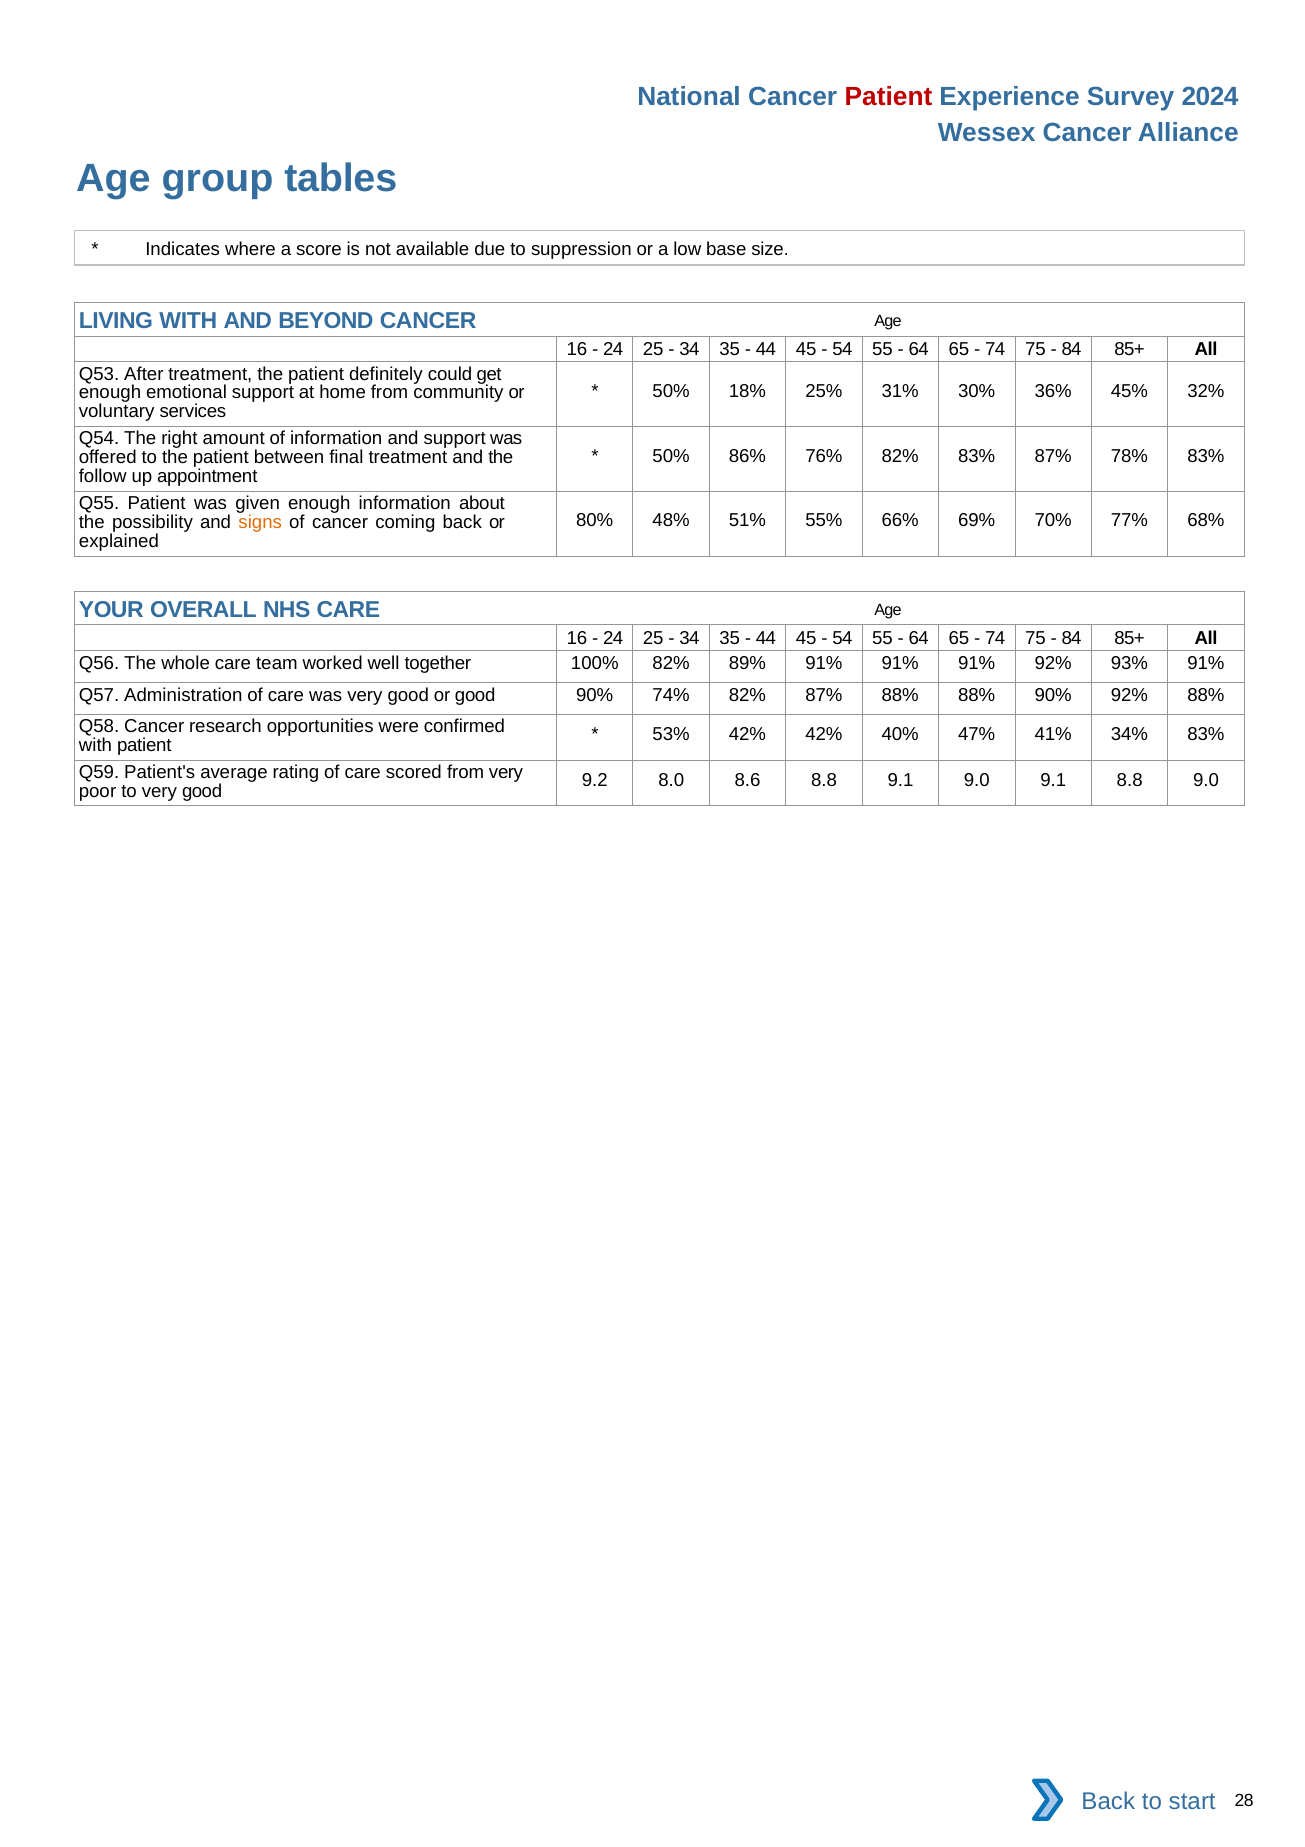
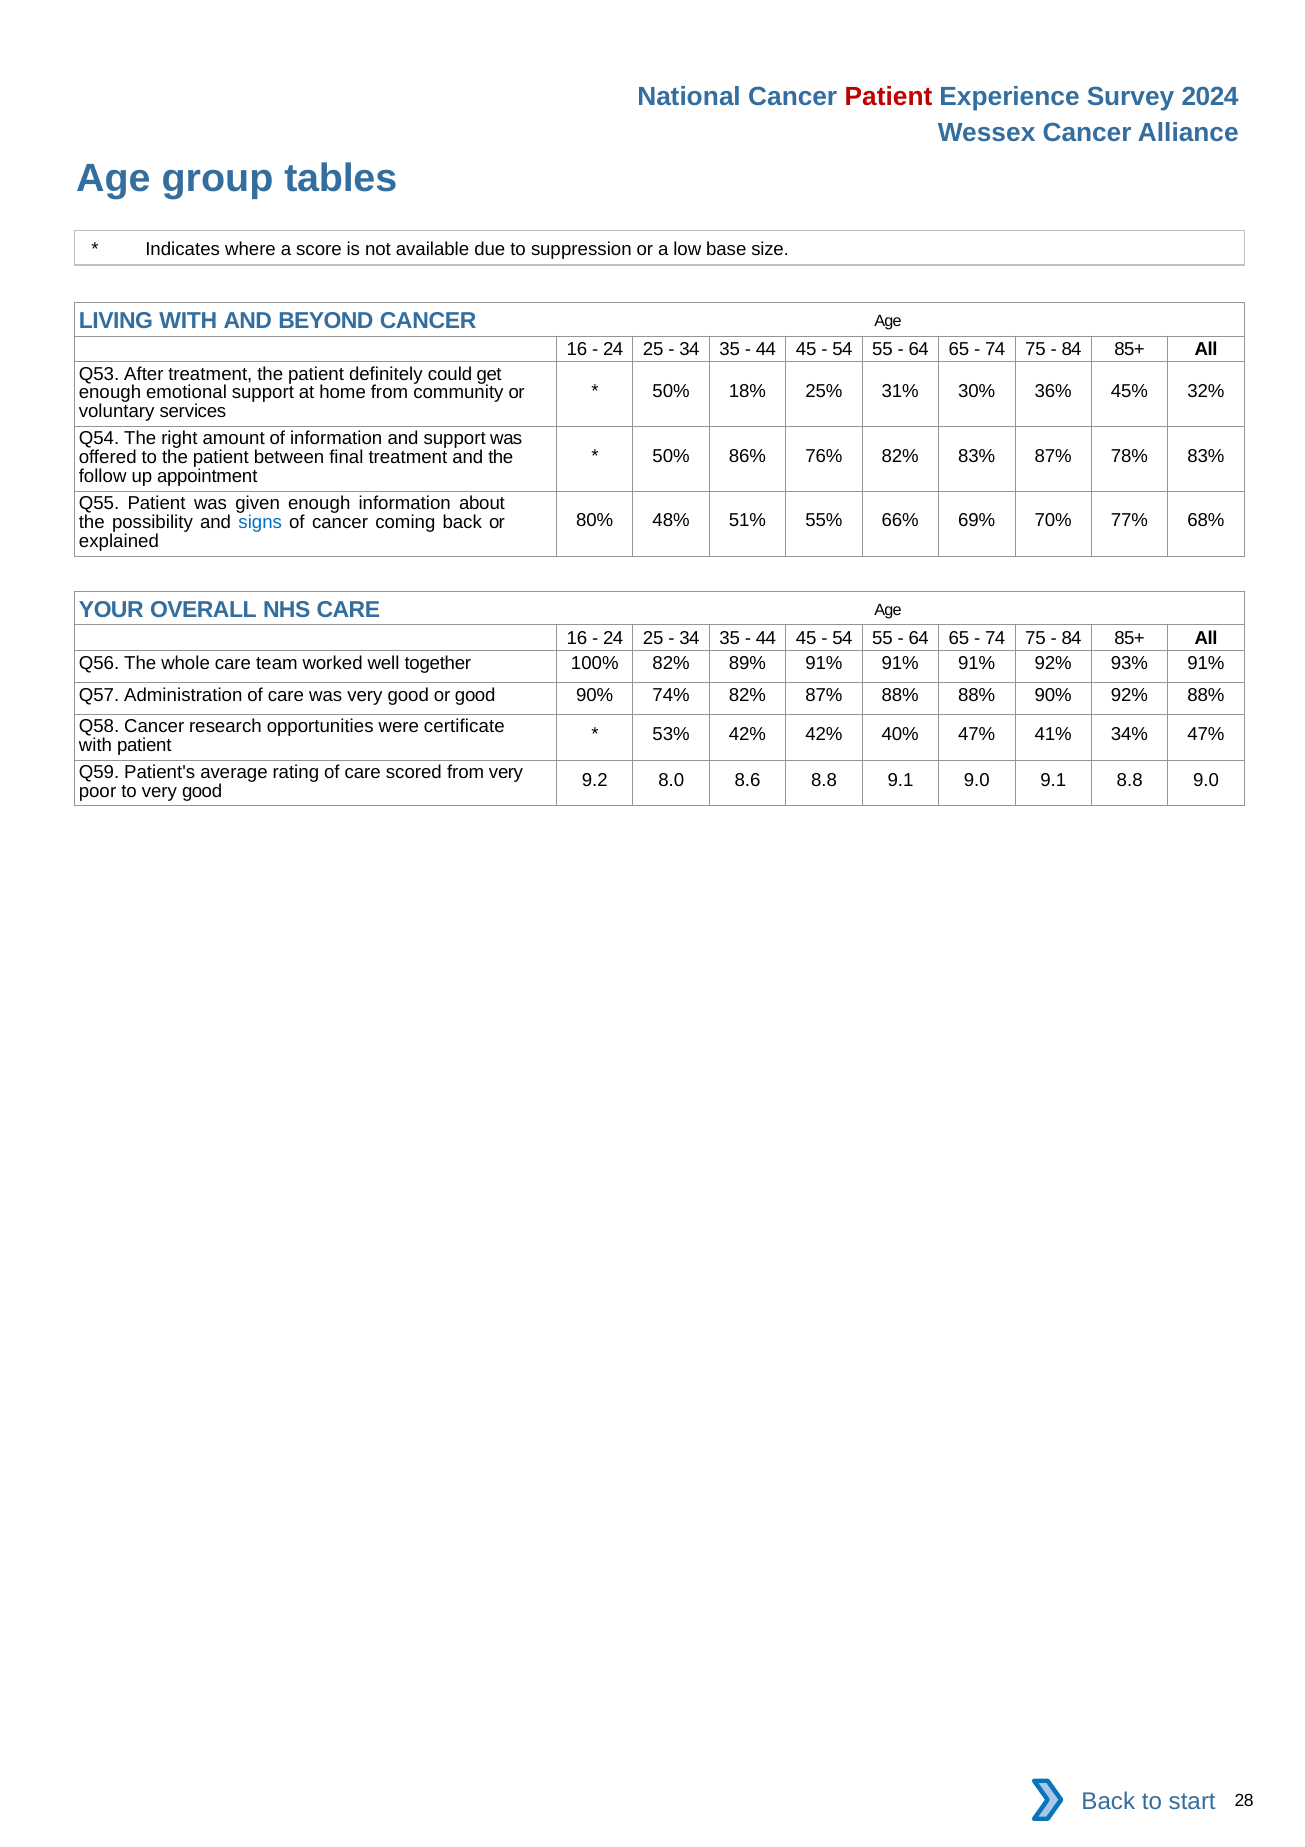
signs colour: orange -> blue (260, 522)
confirmed: confirmed -> certificate (464, 726)
34% 83%: 83% -> 47% (1206, 734)
